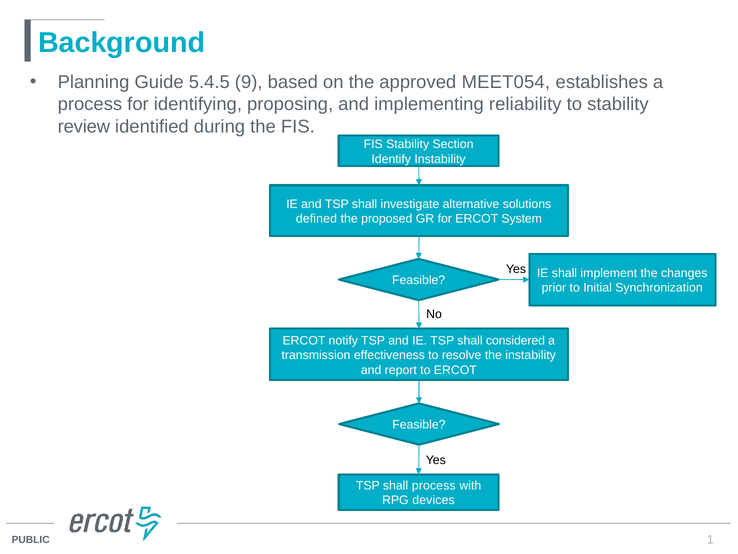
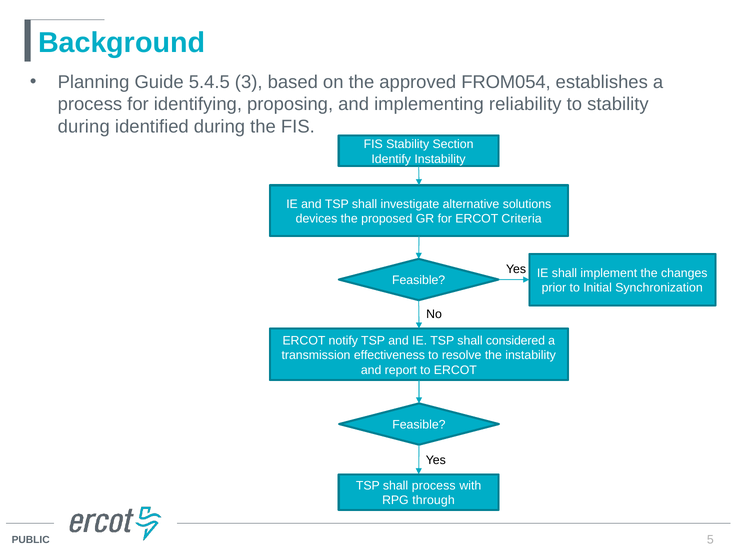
9: 9 -> 3 (249, 82)
MEET054: MEET054 -> FROM054 (506, 82)
review: review -> during (84, 126)
defined: defined -> devices (317, 219)
System: System -> Criteria (522, 219)
devices: devices -> through (434, 500)
1: 1 -> 5 (710, 539)
